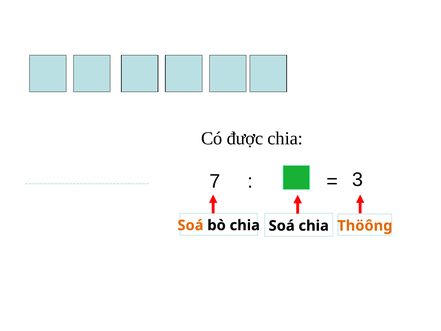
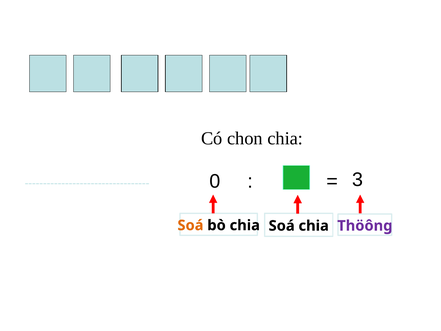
được: được -> chon (245, 138)
7: 7 -> 0 (215, 181)
Thöông colour: orange -> purple (365, 226)
